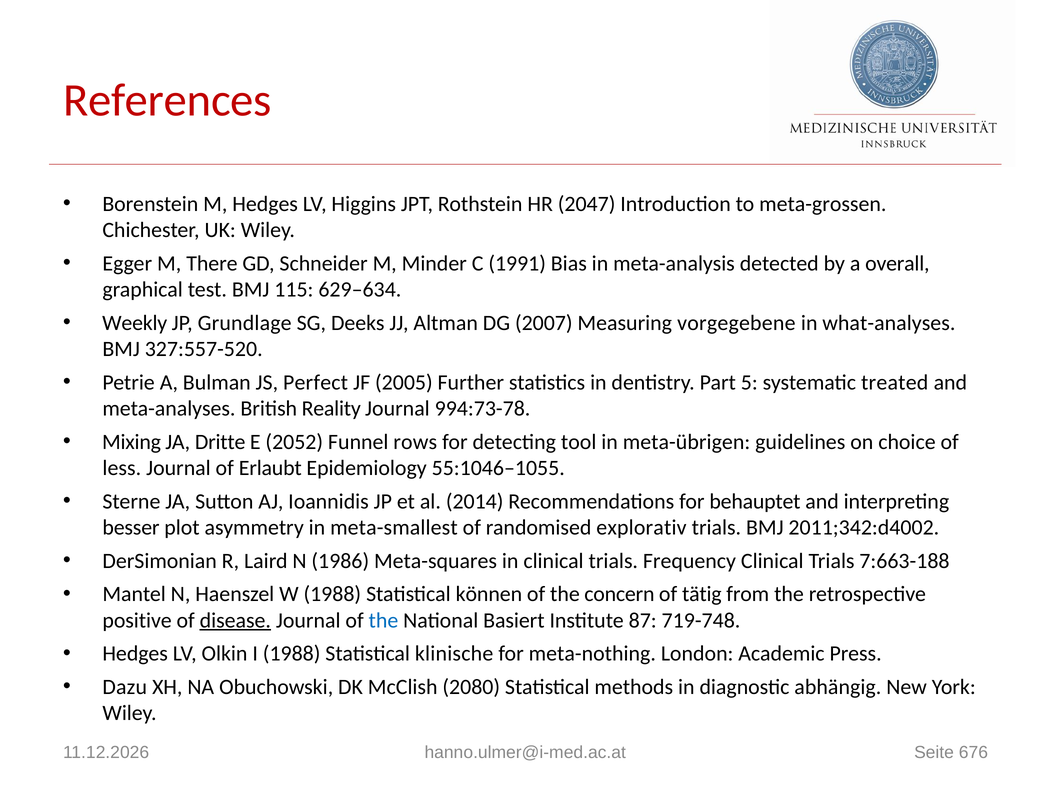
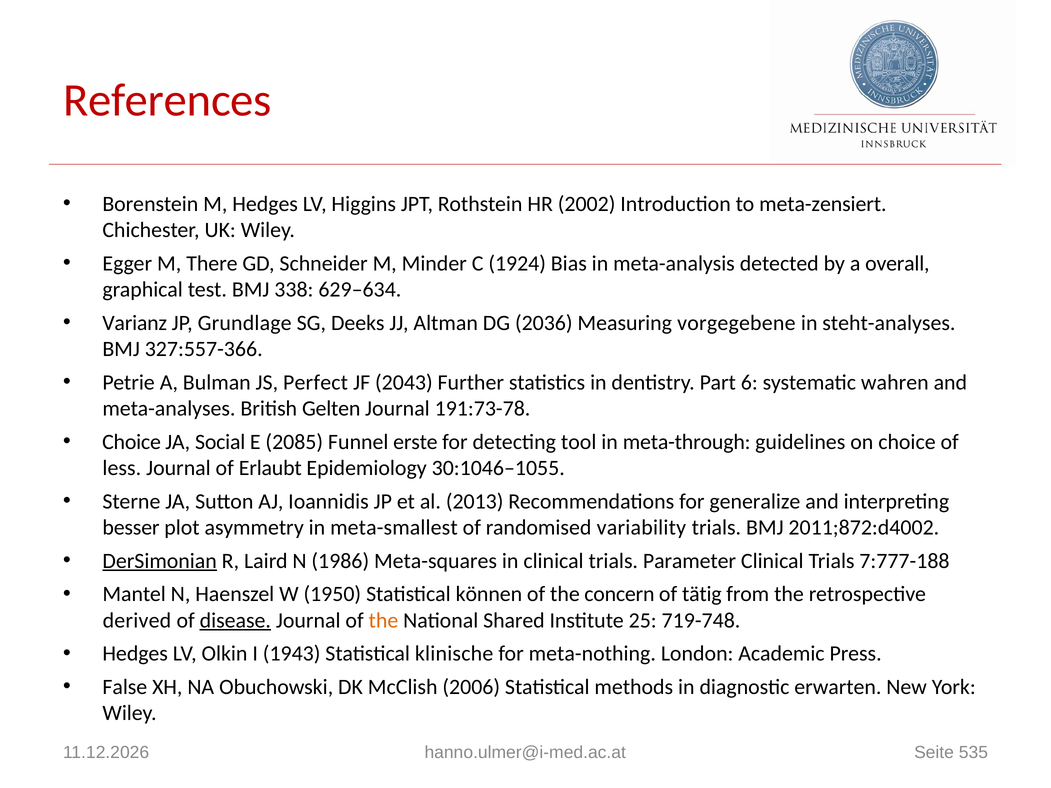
2047: 2047 -> 2002 (587, 204)
meta-grossen: meta-grossen -> meta-zensiert (823, 204)
1991: 1991 -> 1924 (517, 263)
115: 115 -> 338 (294, 290)
Weekly: Weekly -> Varianz (135, 323)
2007: 2007 -> 2036 (544, 323)
what-analyses: what-analyses -> steht-analyses (889, 323)
327:557-520: 327:557-520 -> 327:557-366 (204, 349)
2005: 2005 -> 2043 (404, 382)
5: 5 -> 6 (749, 382)
treated: treated -> wahren (895, 382)
Reality: Reality -> Gelten (331, 409)
994:73-78: 994:73-78 -> 191:73-78 (483, 409)
Mixing: Mixing -> Choice (132, 442)
Dritte: Dritte -> Social (220, 442)
2052: 2052 -> 2085 (294, 442)
rows: rows -> erste (415, 442)
meta-übrigen: meta-übrigen -> meta-through (687, 442)
55:1046–1055: 55:1046–1055 -> 30:1046–1055 (498, 468)
2014: 2014 -> 2013 (475, 502)
behauptet: behauptet -> generalize (755, 502)
explorativ: explorativ -> variability (641, 528)
2011;342:d4002: 2011;342:d4002 -> 2011;872:d4002 (864, 528)
DerSimonian underline: none -> present (160, 561)
Frequency: Frequency -> Parameter (690, 561)
7:663-188: 7:663-188 -> 7:777-188 (904, 561)
W 1988: 1988 -> 1950 (332, 594)
positive: positive -> derived (137, 621)
the colour: blue -> orange (383, 621)
Basiert: Basiert -> Shared (514, 621)
87: 87 -> 25 (643, 621)
I 1988: 1988 -> 1943 (292, 654)
Dazu: Dazu -> False (125, 687)
2080: 2080 -> 2006 (471, 687)
abhängig: abhängig -> erwarten (838, 687)
676: 676 -> 535 (973, 753)
